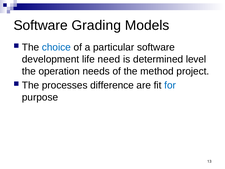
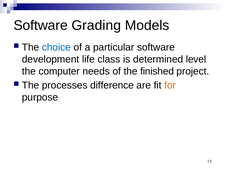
need: need -> class (109, 59)
operation: operation -> computer (59, 71)
method: method -> finished (157, 71)
for colour: blue -> orange (170, 85)
